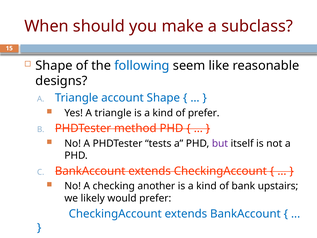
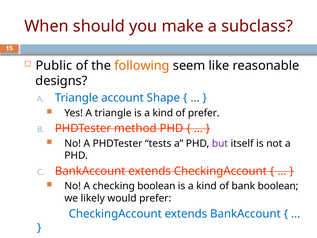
Shape: Shape -> Public (54, 66)
following colour: blue -> orange (142, 66)
checking another: another -> boolean (156, 186)
bank upstairs: upstairs -> boolean (278, 186)
